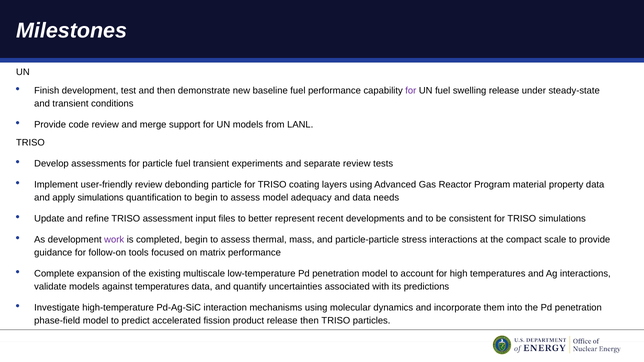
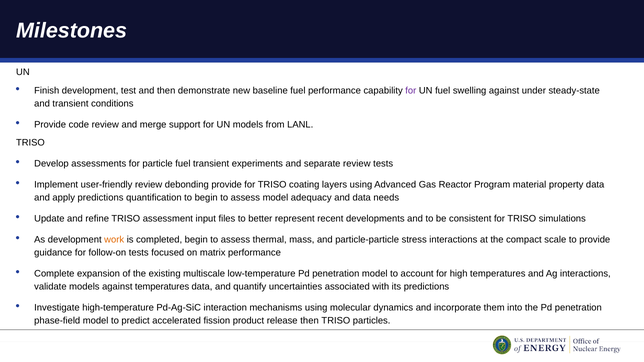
swelling release: release -> against (504, 91)
debonding particle: particle -> provide (227, 185)
apply simulations: simulations -> predictions (101, 198)
work colour: purple -> orange (114, 240)
follow-on tools: tools -> tests (139, 253)
